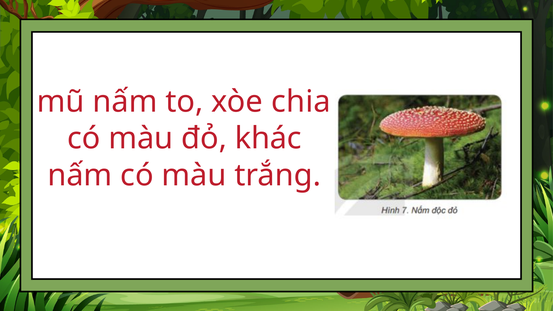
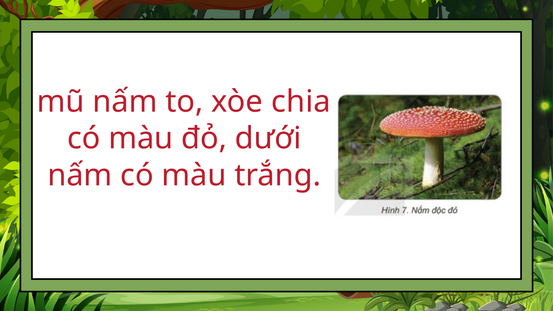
khác: khác -> dưới (268, 139)
